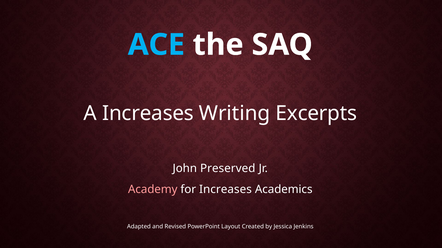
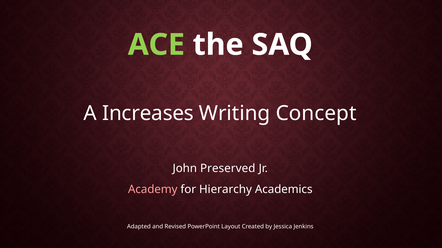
ACE colour: light blue -> light green (156, 45)
Excerpts: Excerpts -> Concept (316, 114)
for Increases: Increases -> Hierarchy (226, 190)
